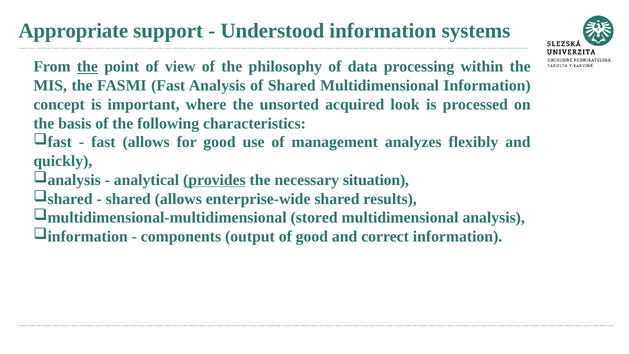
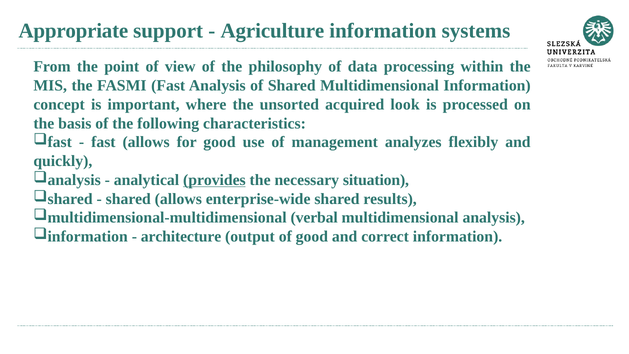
Understood: Understood -> Agriculture (272, 31)
the underline: present -> none (87, 67)
stored: stored -> verbal (314, 218)
components: components -> architecture (181, 237)
